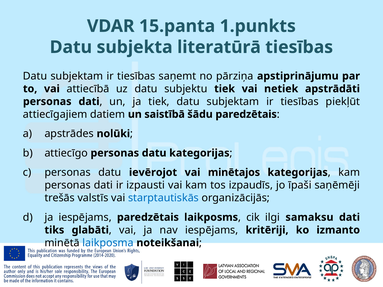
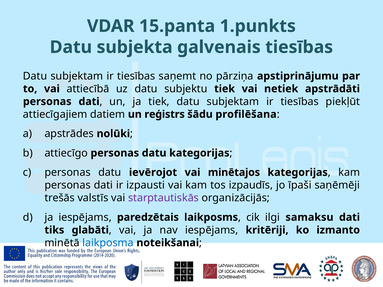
literatūrā: literatūrā -> galvenais (219, 47)
saistībā: saistībā -> reģistrs (165, 114)
šādu paredzētais: paredzētais -> profilēšana (246, 114)
starptautiskās colour: blue -> purple (163, 198)
